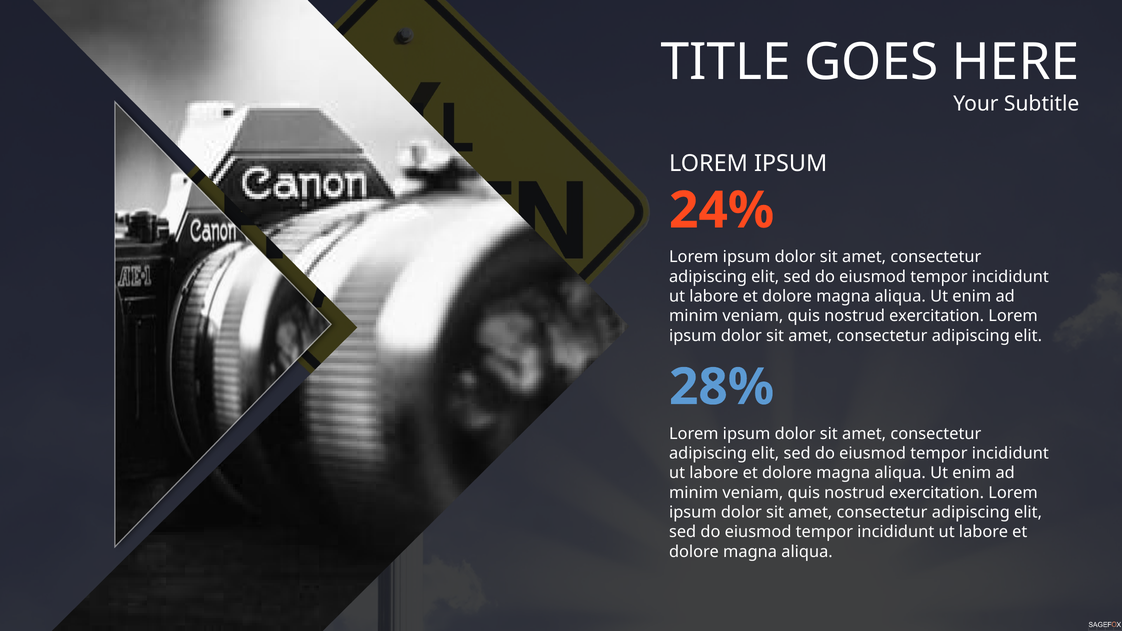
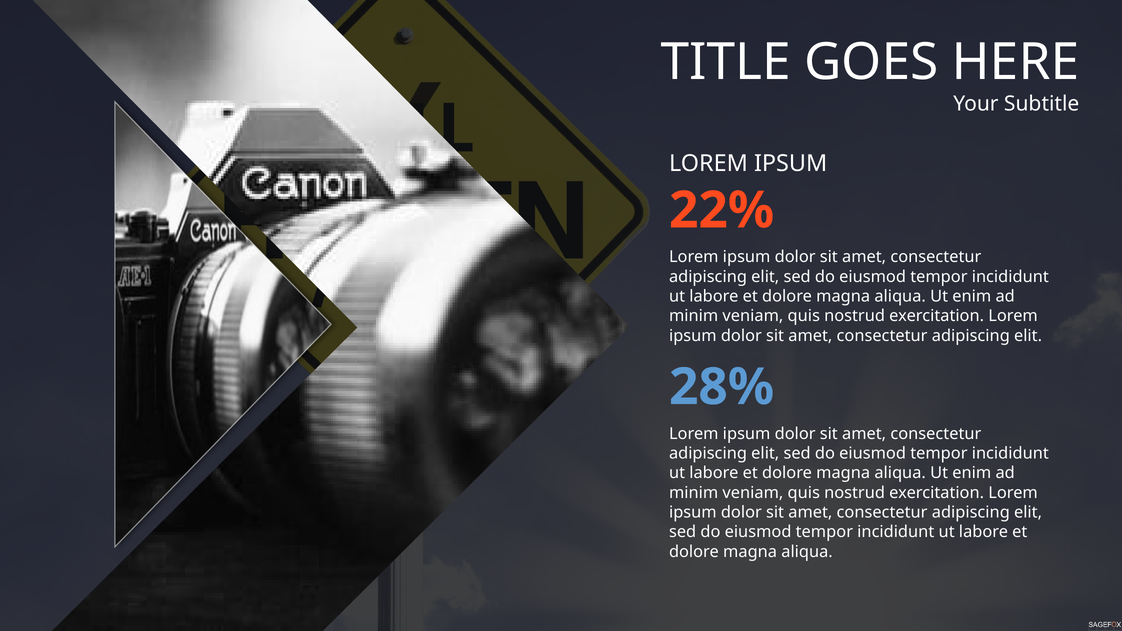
24%: 24% -> 22% (722, 210)
